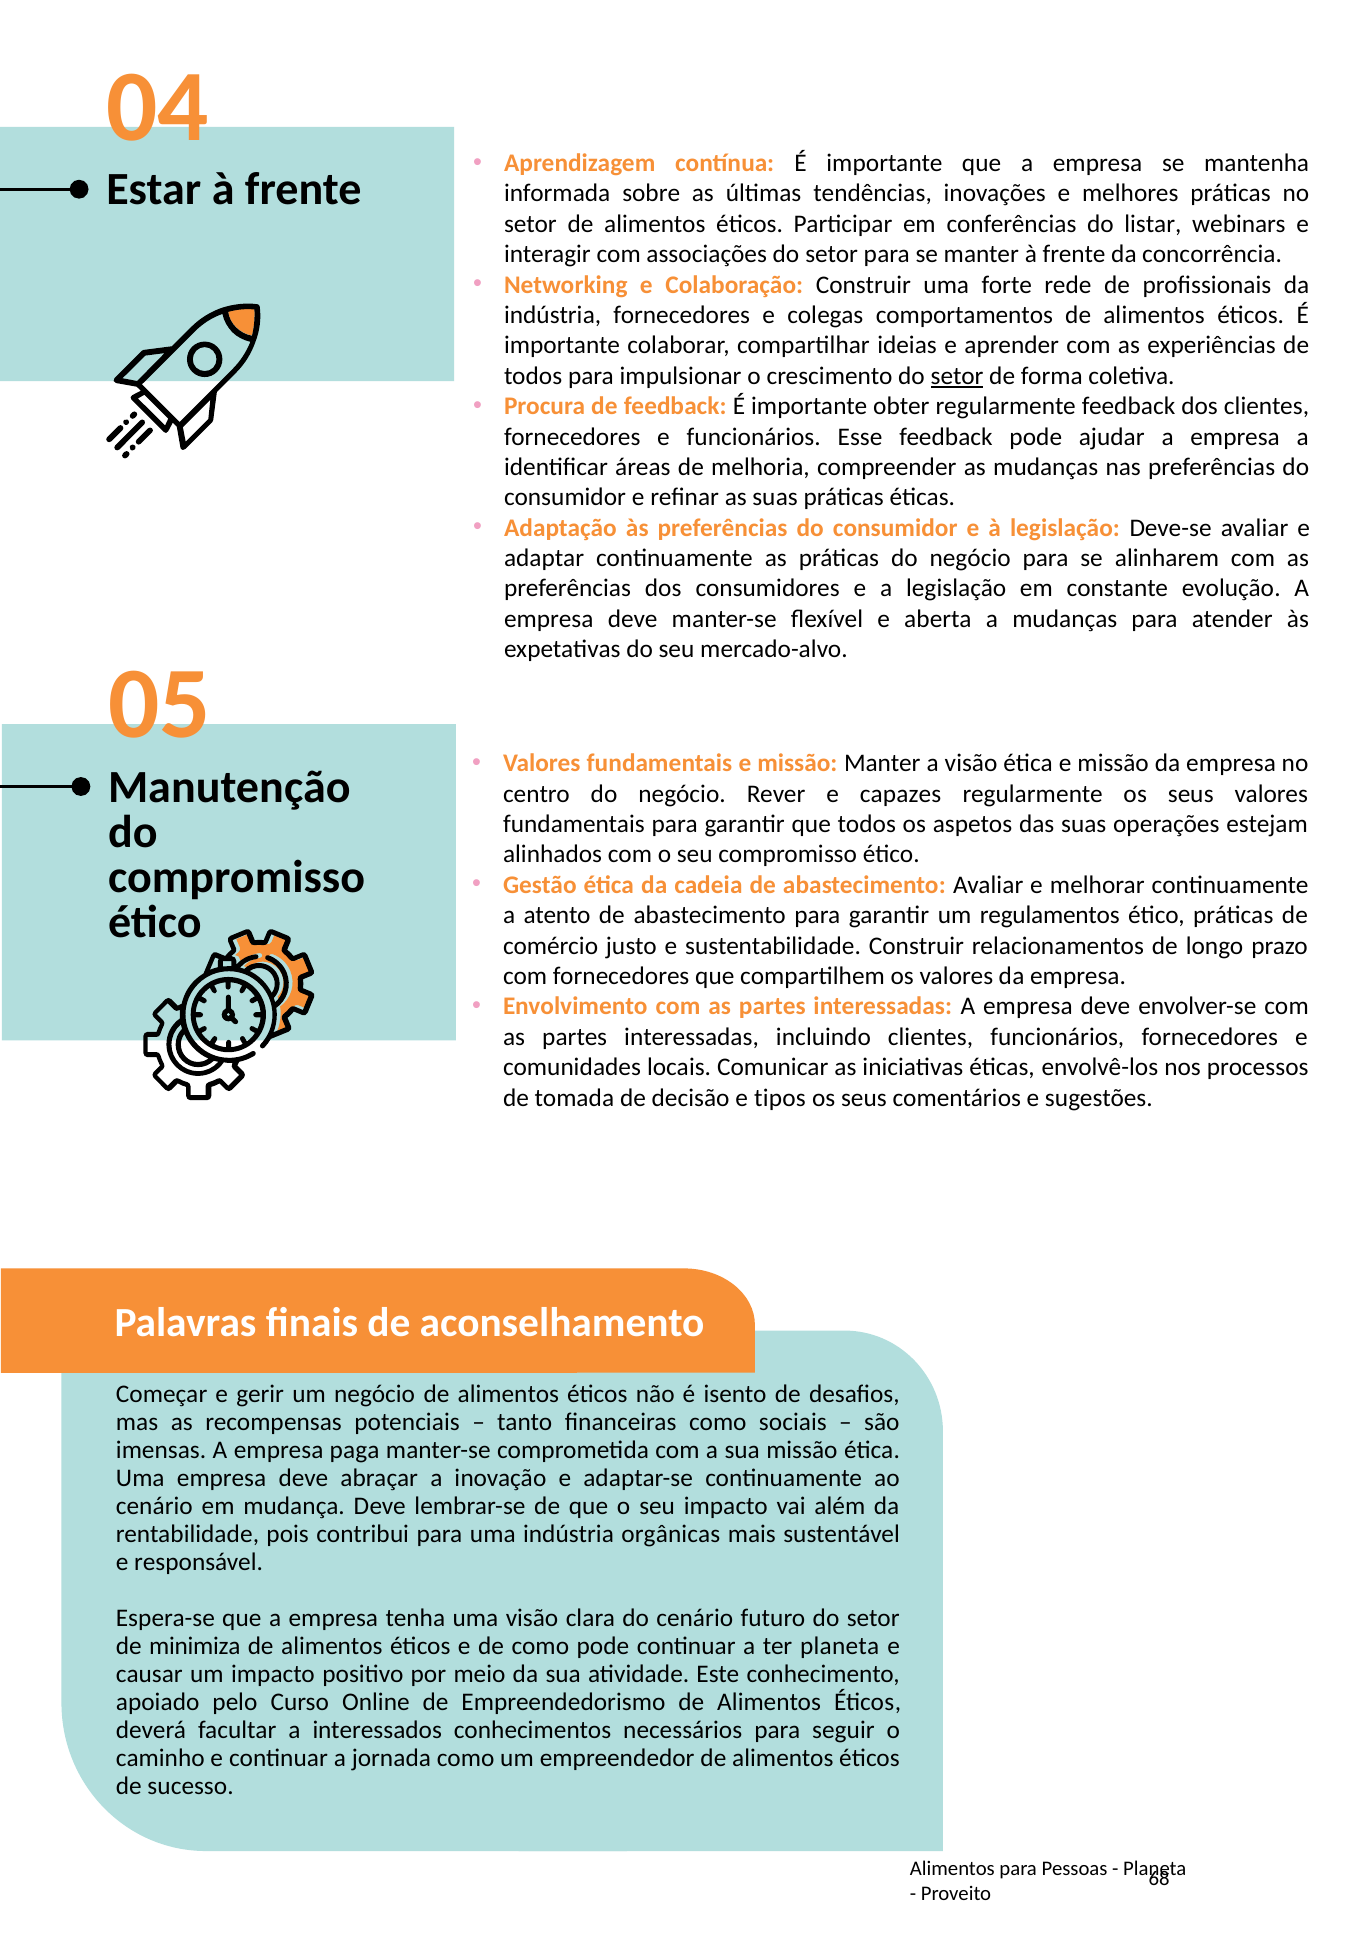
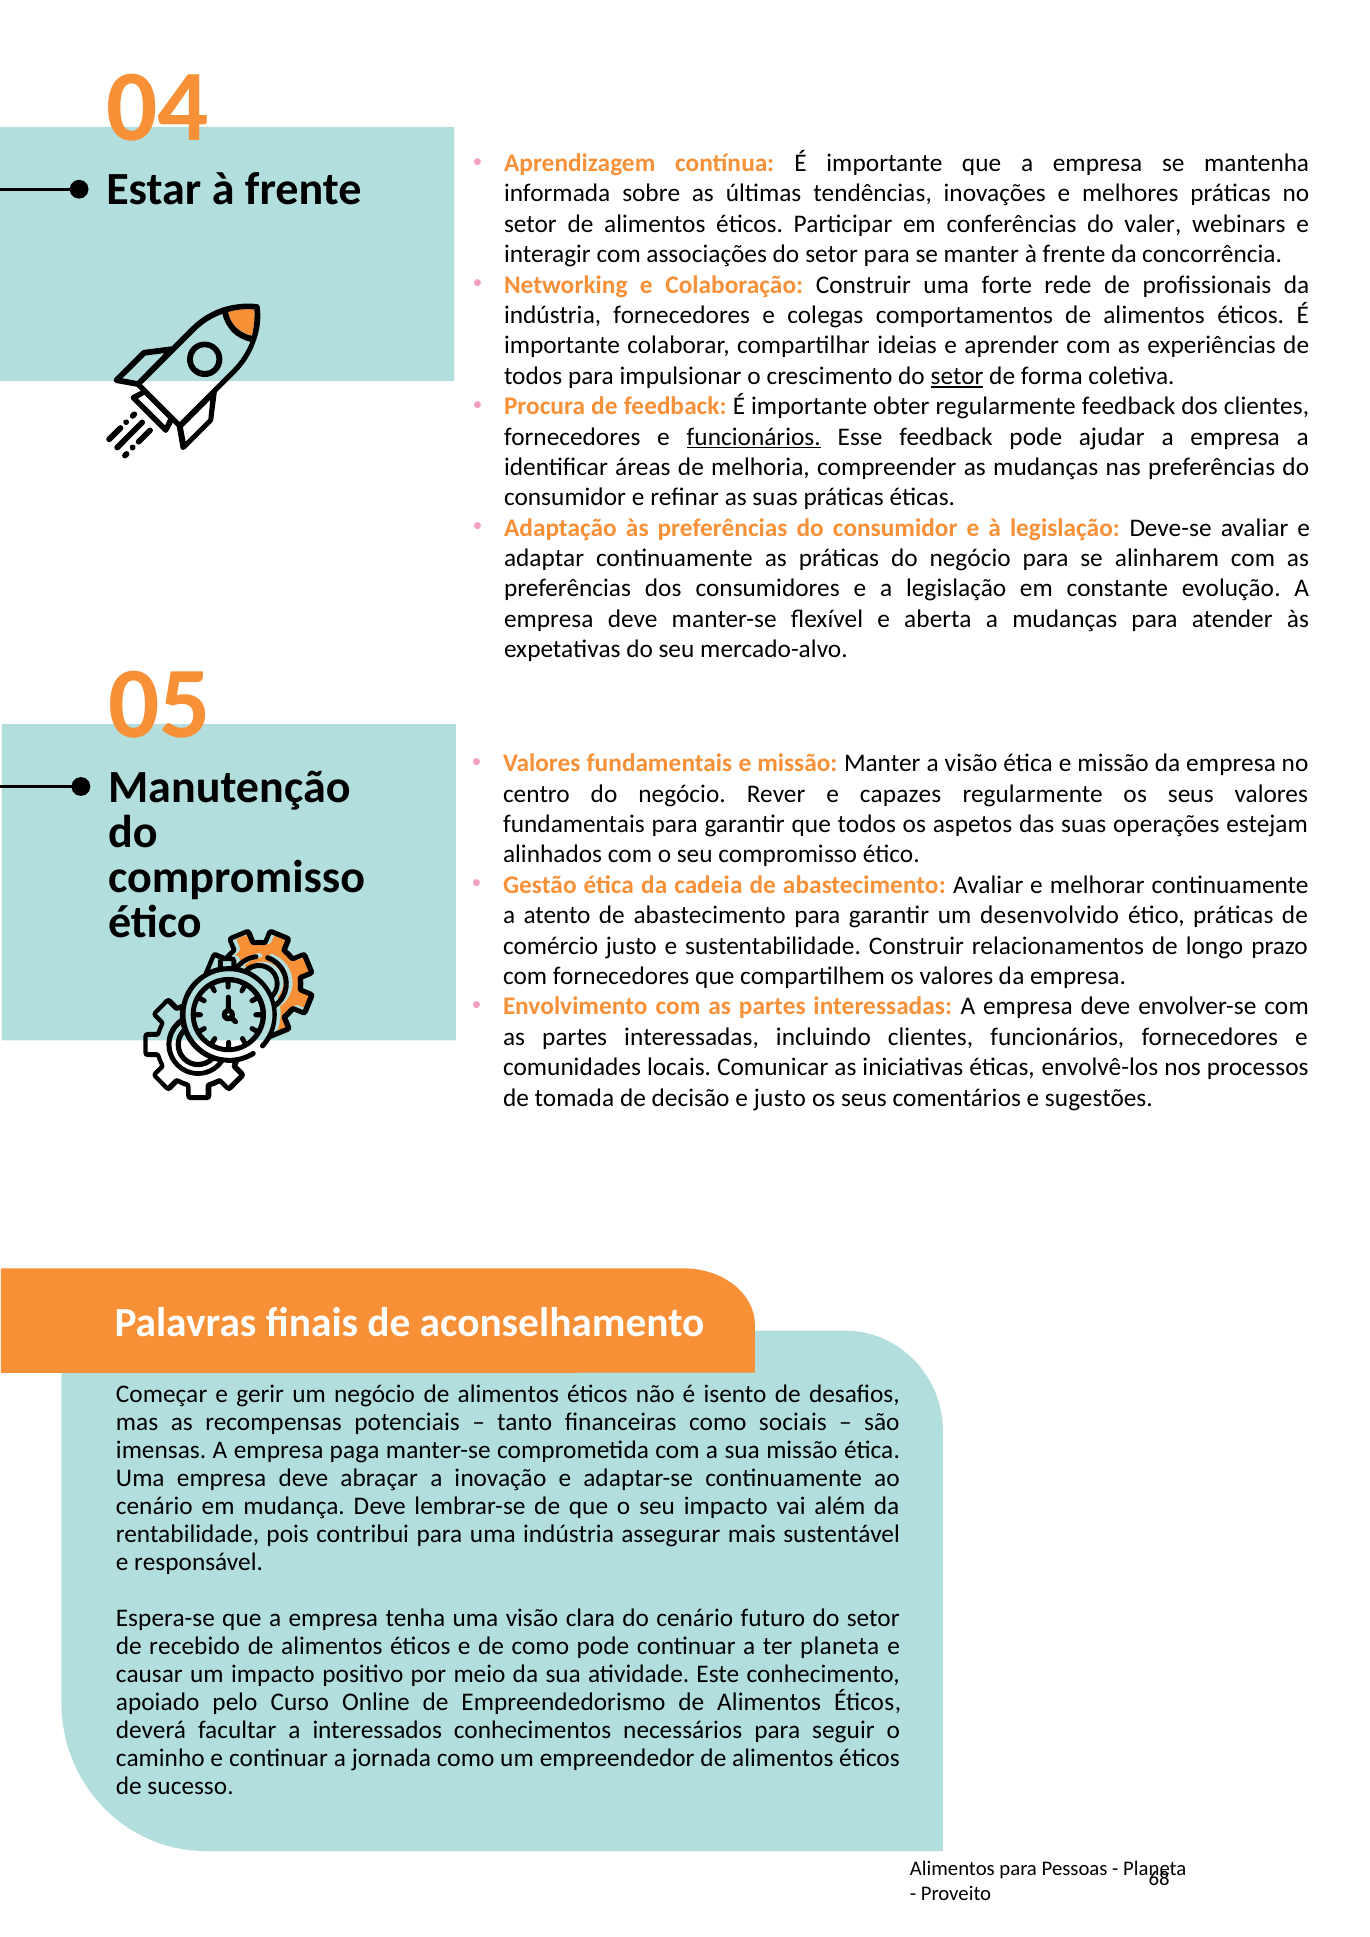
listar: listar -> valer (1153, 224)
funcionários underline: none -> present (754, 437)
regulamentos: regulamentos -> desenvolvido (1050, 916)
e tipos: tipos -> justo (780, 1098)
orgânicas: orgânicas -> assegurar (671, 1535)
minimiza: minimiza -> recebido (195, 1647)
